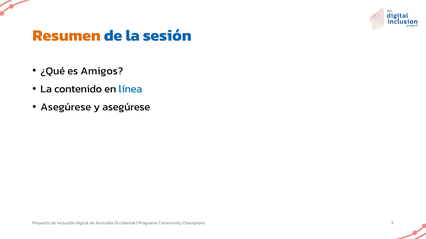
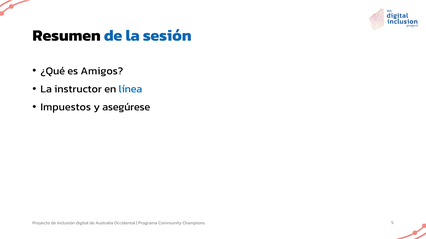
Resumen colour: orange -> black (67, 36)
contenido: contenido -> instructor (78, 89)
Asegúrese: Asegúrese -> Impuestos (66, 107)
